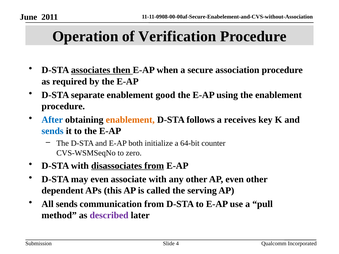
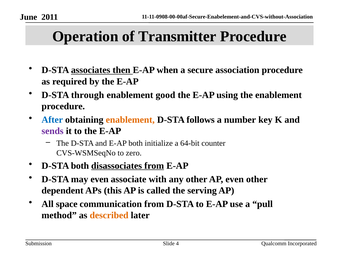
Verification: Verification -> Transmitter (177, 36)
separate: separate -> through (88, 95)
receives: receives -> number (240, 120)
sends colour: blue -> purple (53, 131)
D-STA with: with -> both (80, 166)
All sends: sends -> space (67, 204)
described colour: purple -> orange (109, 216)
